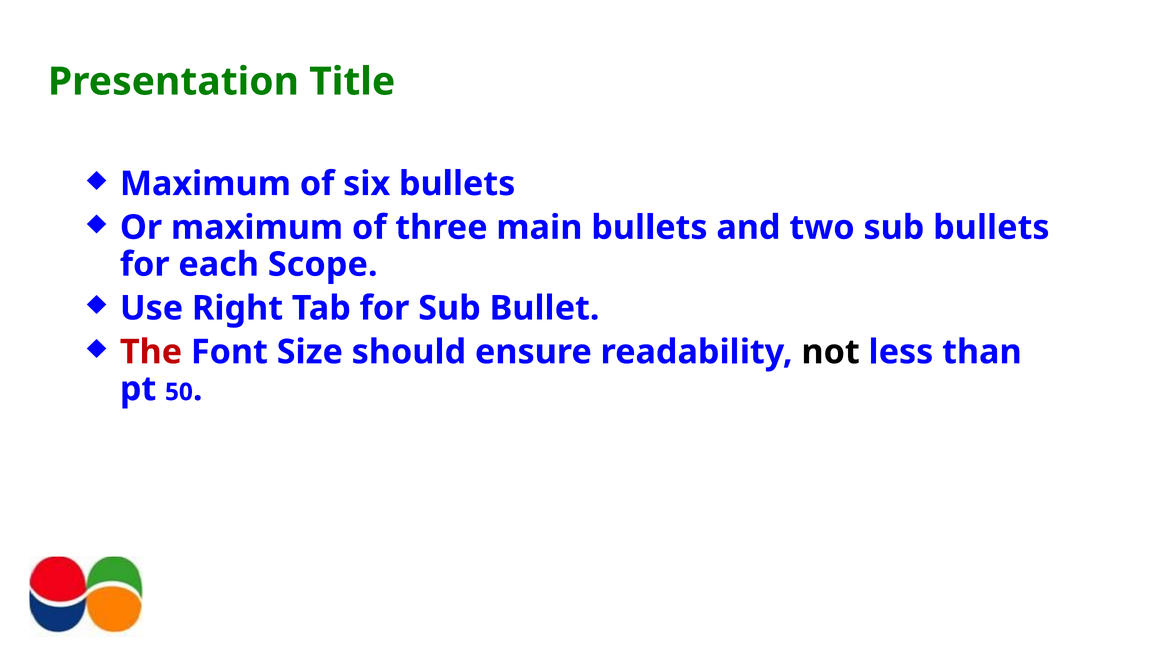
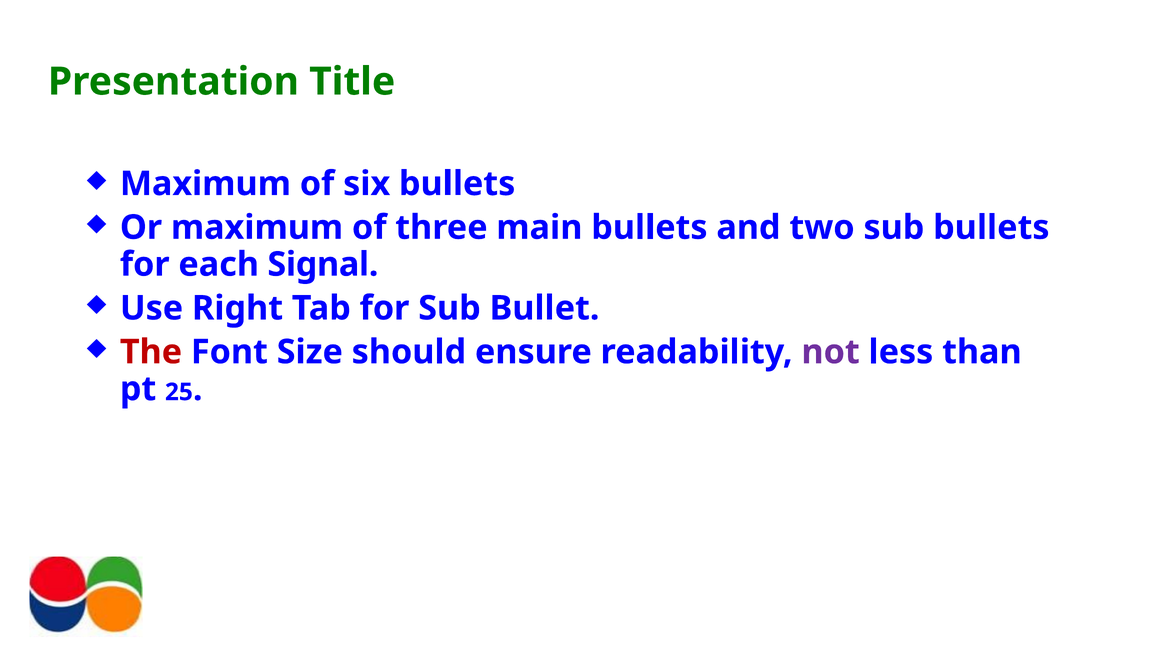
Scope: Scope -> Signal (323, 264)
not colour: black -> purple (831, 352)
50: 50 -> 25 (179, 392)
